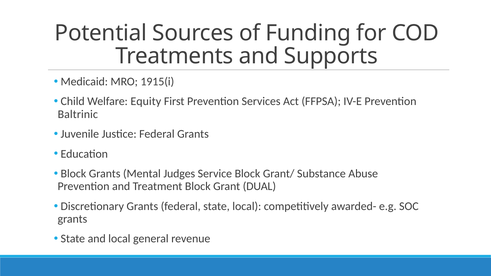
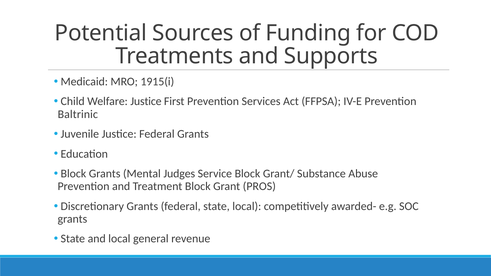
Welfare Equity: Equity -> Justice (146, 102)
DUAL: DUAL -> PROS (259, 186)
